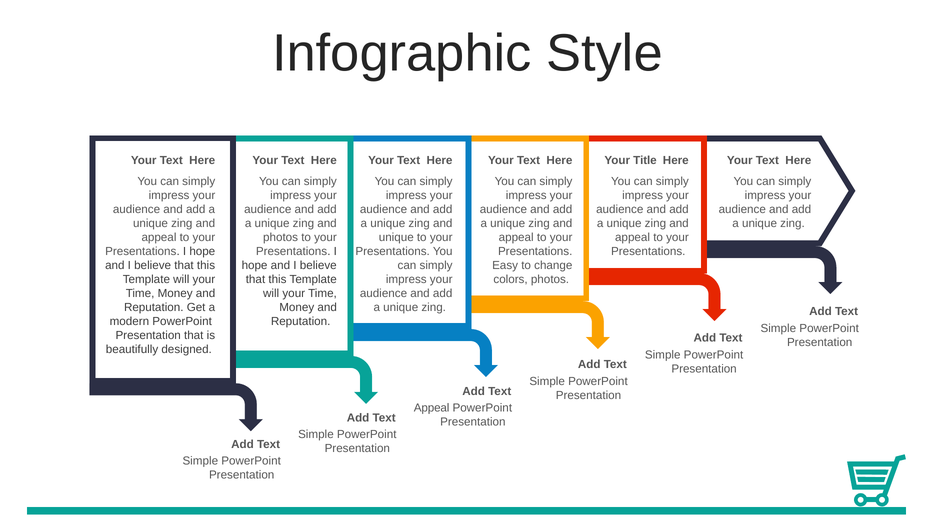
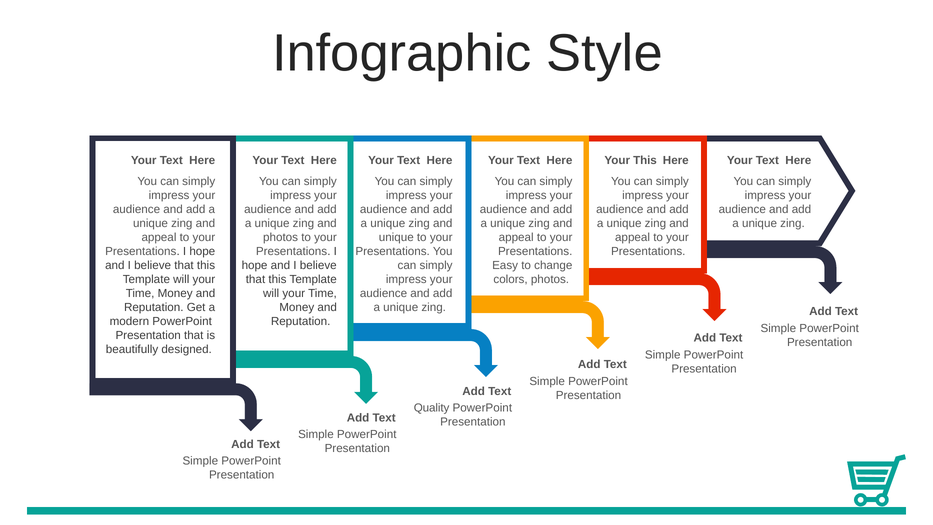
Your Title: Title -> This (645, 160)
Appeal: Appeal -> Quality (432, 408)
